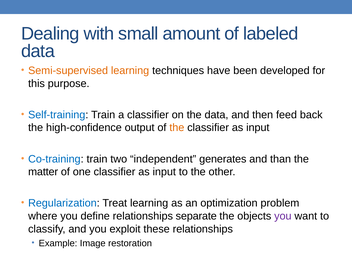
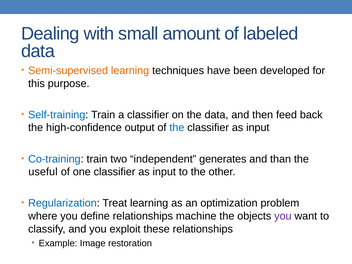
the colour: orange -> blue (177, 128)
matter: matter -> useful (43, 172)
separate: separate -> machine (196, 216)
